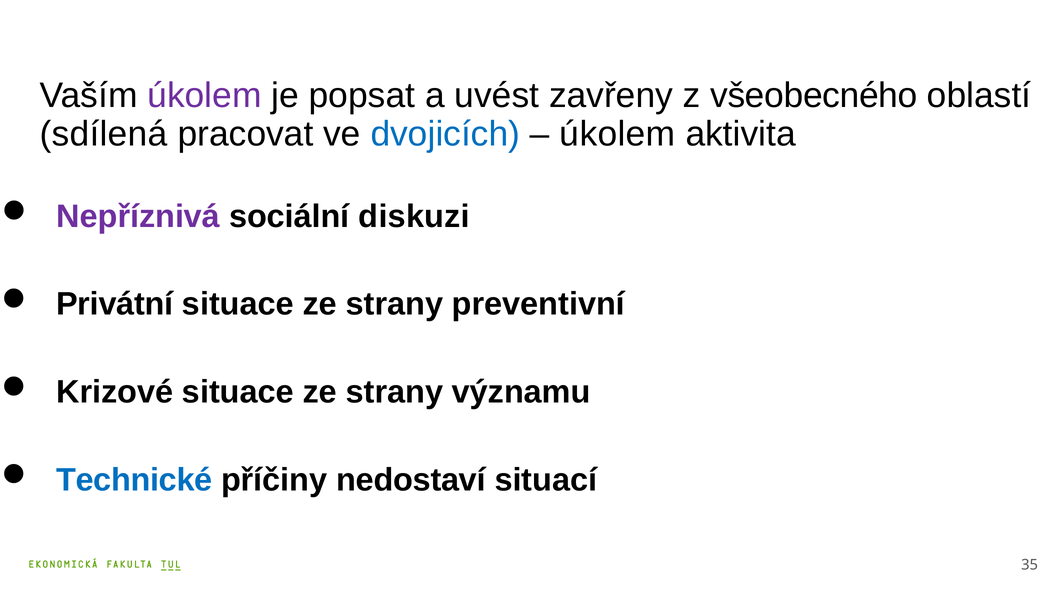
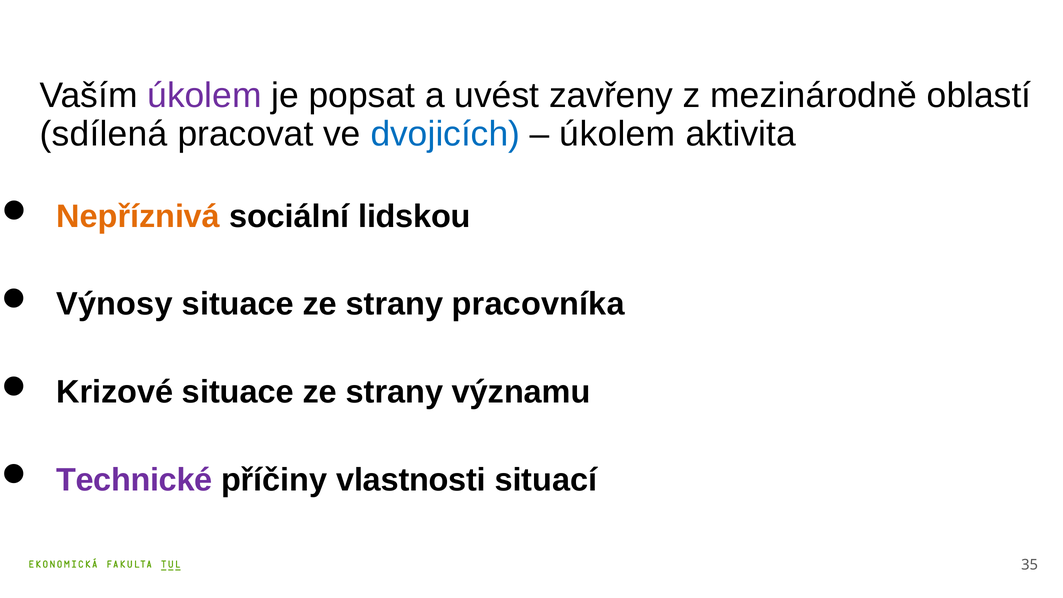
všeobecného: všeobecného -> mezinárodně (814, 96)
Nepříznivá colour: purple -> orange (138, 216)
diskuzi: diskuzi -> lidskou (414, 216)
Privátní: Privátní -> Výnosy (114, 304)
preventivní: preventivní -> pracovníka (538, 304)
Technické colour: blue -> purple (134, 480)
nedostaví: nedostaví -> vlastnosti (411, 480)
